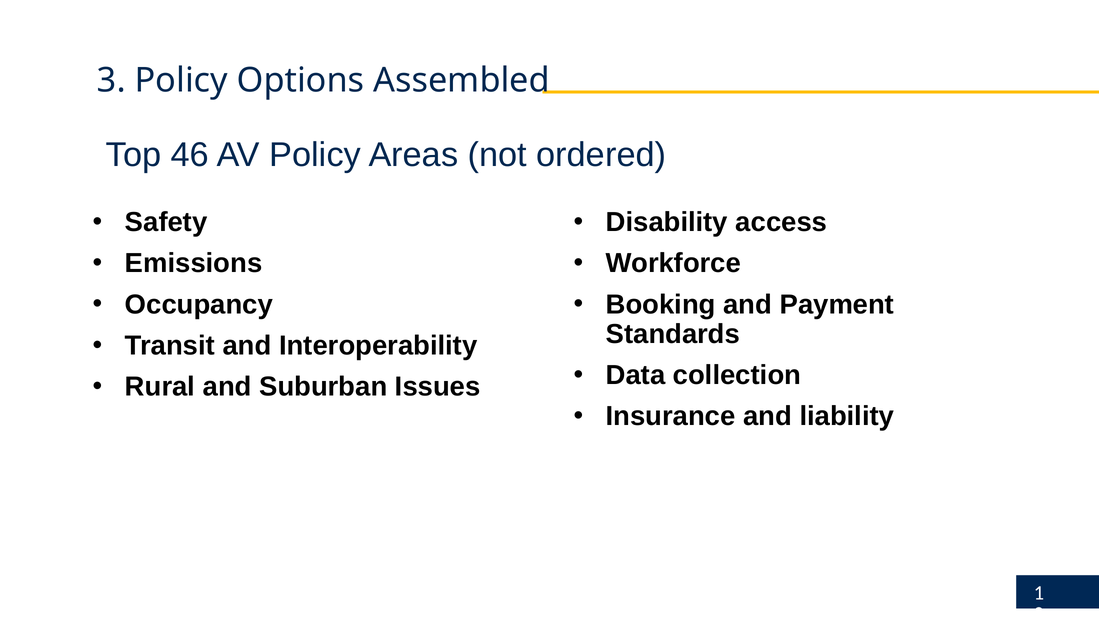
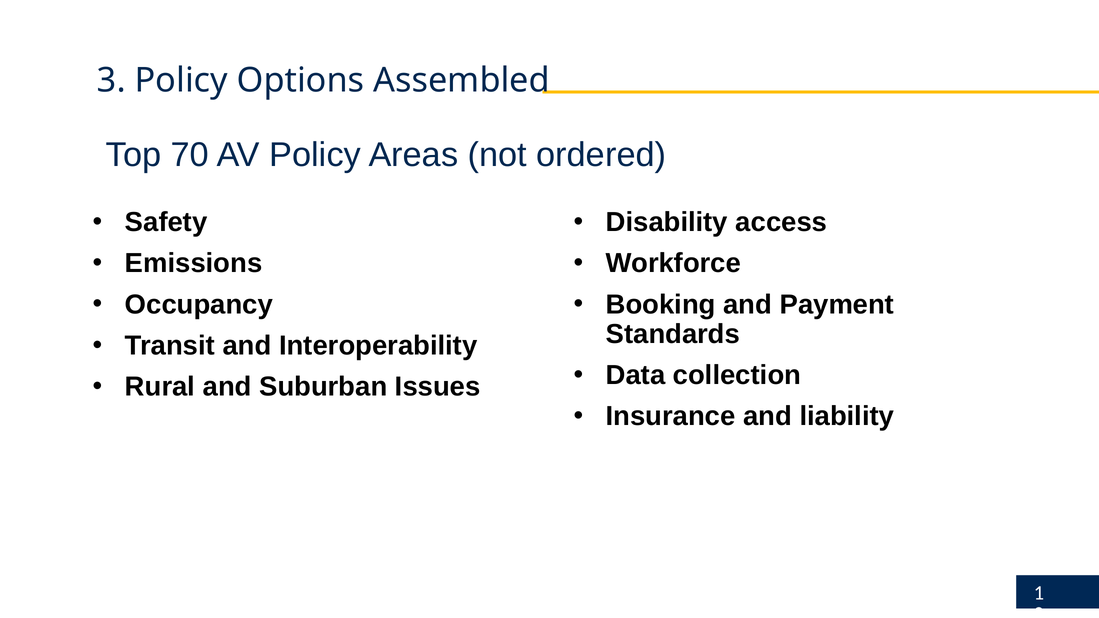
46: 46 -> 70 (190, 155)
